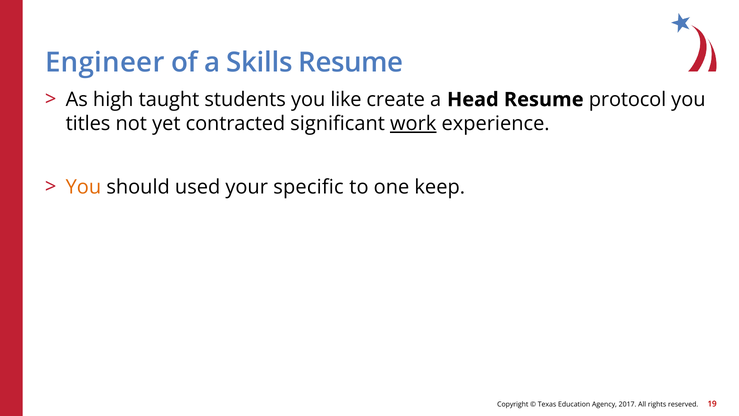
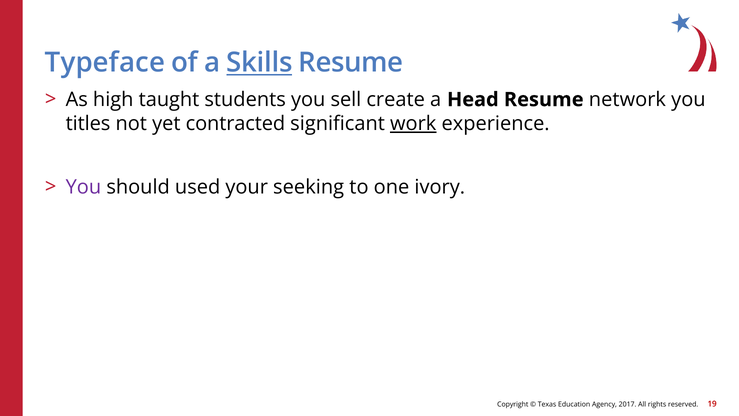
Engineer: Engineer -> Typeface (105, 63)
Skills underline: none -> present (260, 63)
like: like -> sell (346, 100)
protocol: protocol -> network (627, 100)
You colour: orange -> purple (83, 187)
specific: specific -> seeking (309, 187)
keep: keep -> ivory (440, 187)
